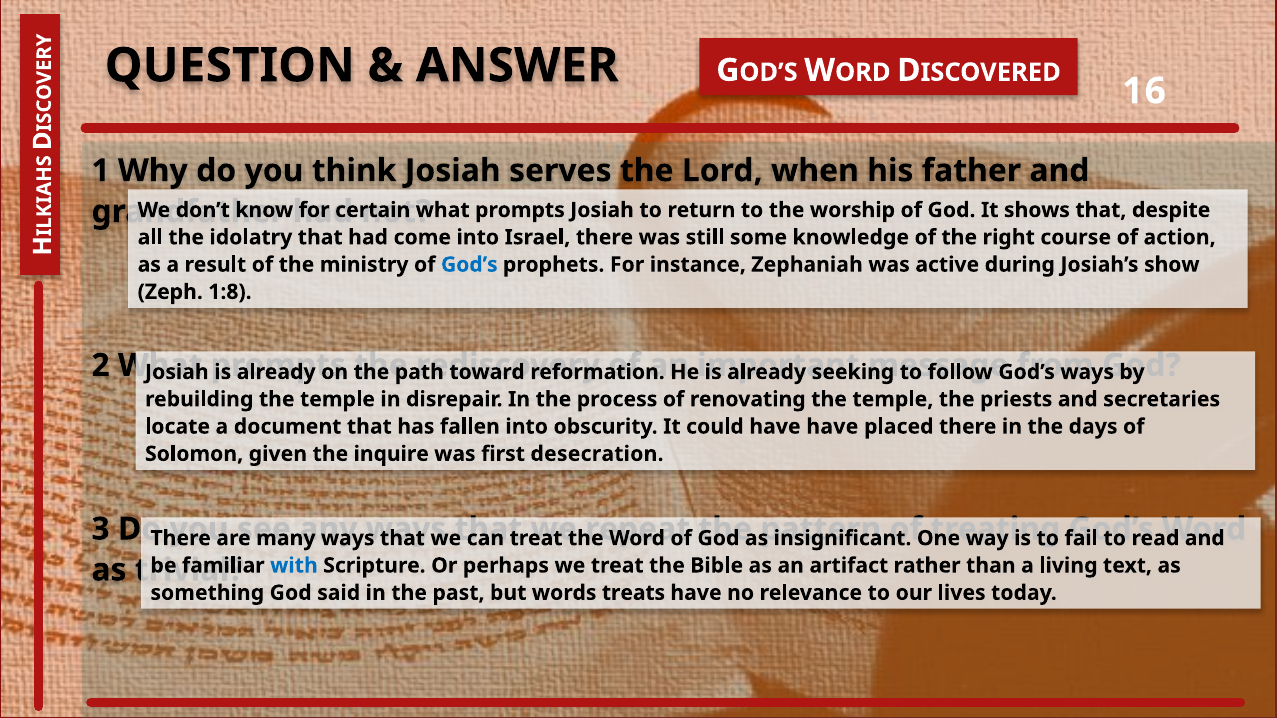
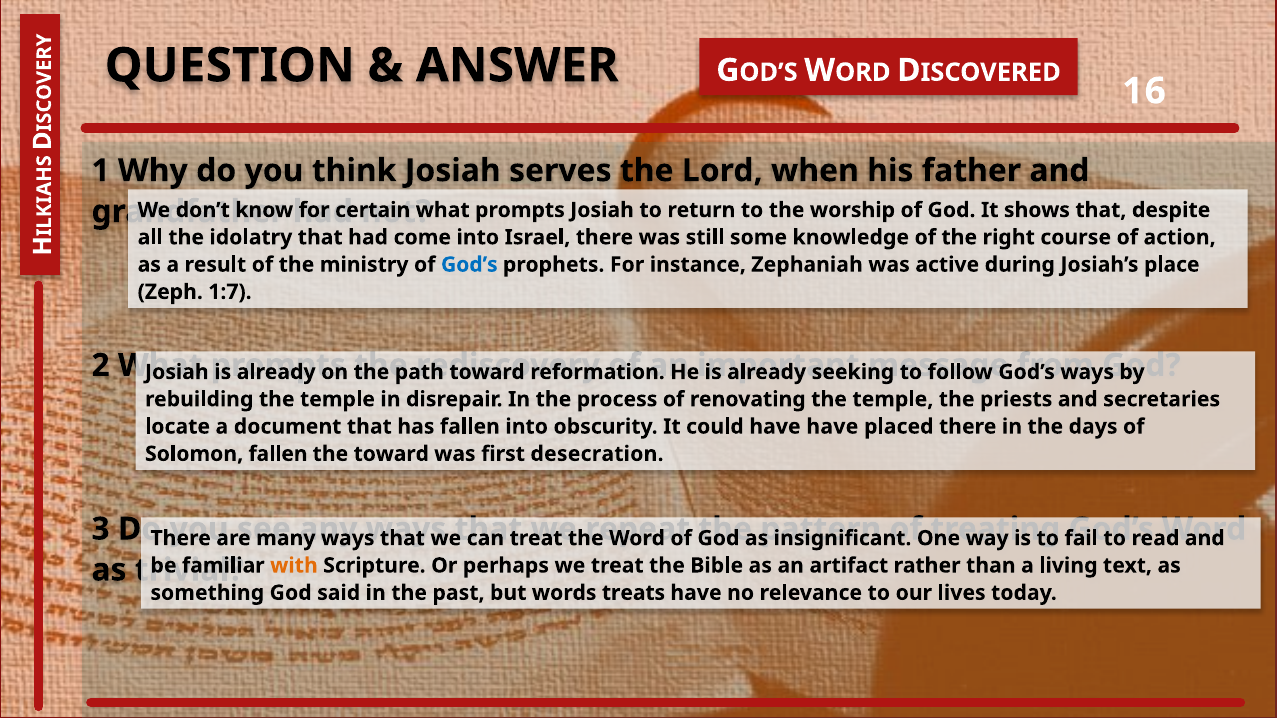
show: show -> place (1172, 265)
1:8: 1:8 -> 1:7 (230, 292)
Solomon given: given -> fallen (278, 454)
the inquire: inquire -> toward (391, 454)
with colour: blue -> orange (294, 566)
